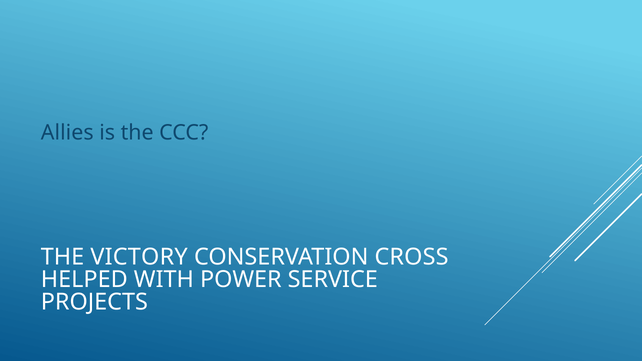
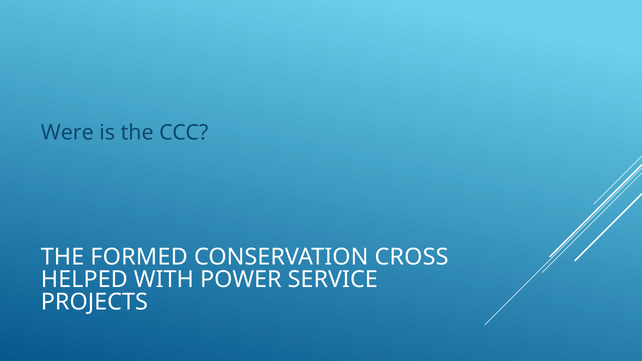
Allies: Allies -> Were (67, 133)
VICTORY: VICTORY -> FORMED (139, 257)
